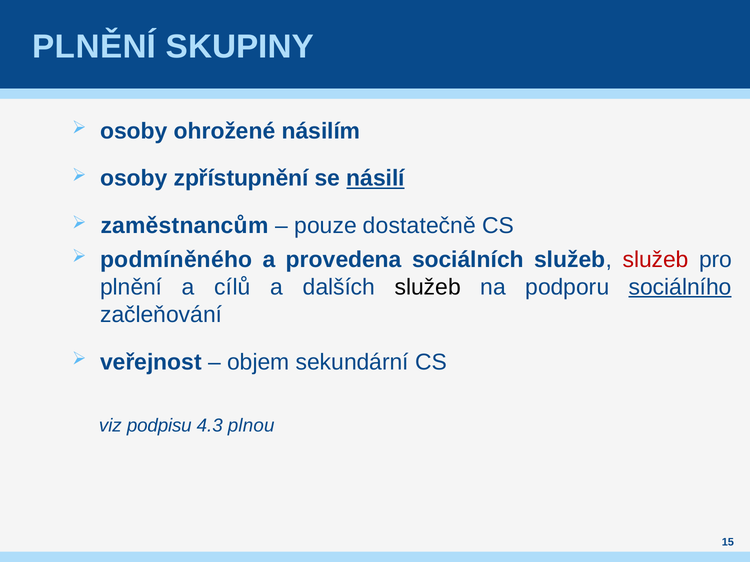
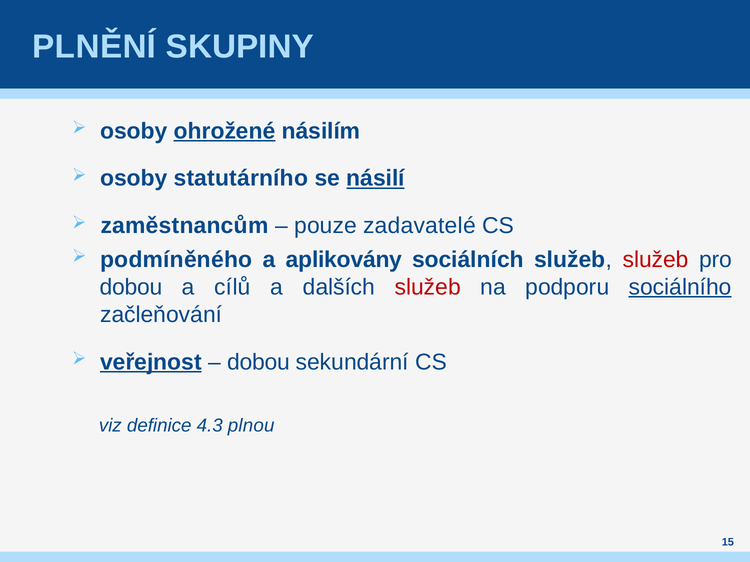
ohrožené underline: none -> present (225, 131)
zpřístupnění: zpřístupnění -> statutárního (241, 179)
dostatečně: dostatečně -> zadavatelé (419, 226)
provedena: provedena -> aplikovány (344, 260)
plnění: plnění -> dobou (131, 287)
služeb colour: black -> red (428, 287)
veřejnost underline: none -> present (151, 362)
objem: objem -> dobou (258, 362)
podpisu: podpisu -> definice (159, 426)
